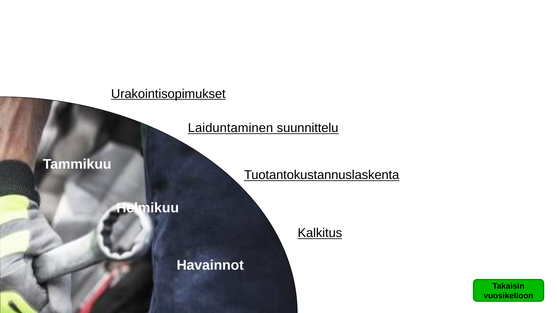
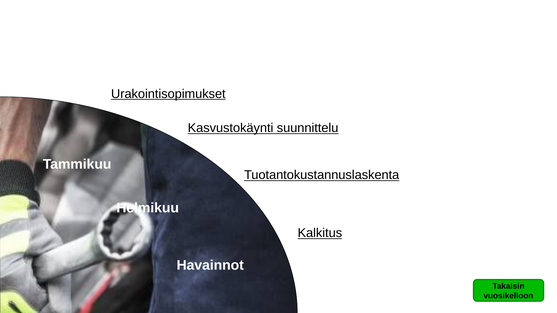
Laiduntaminen: Laiduntaminen -> Kasvustokäynti (231, 128)
